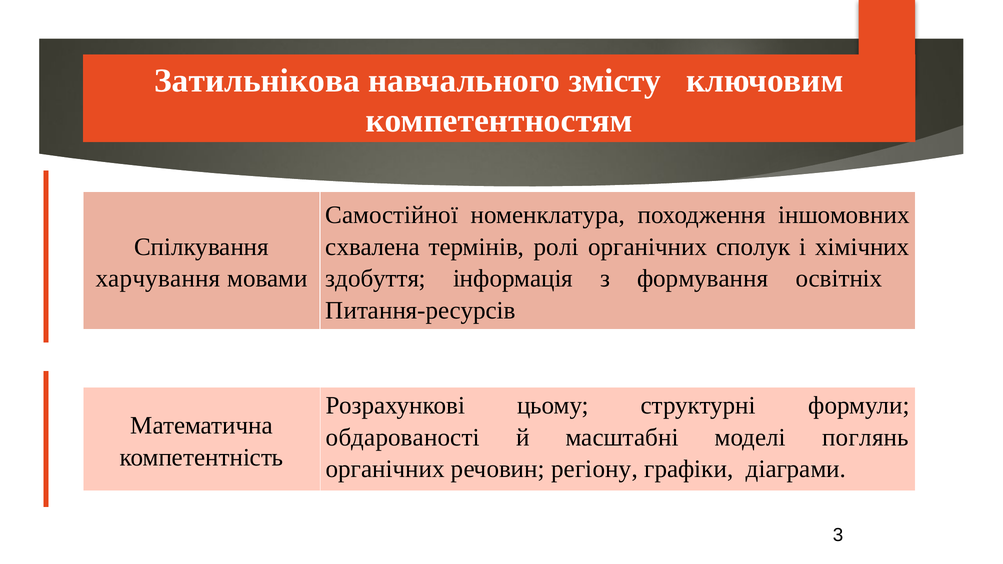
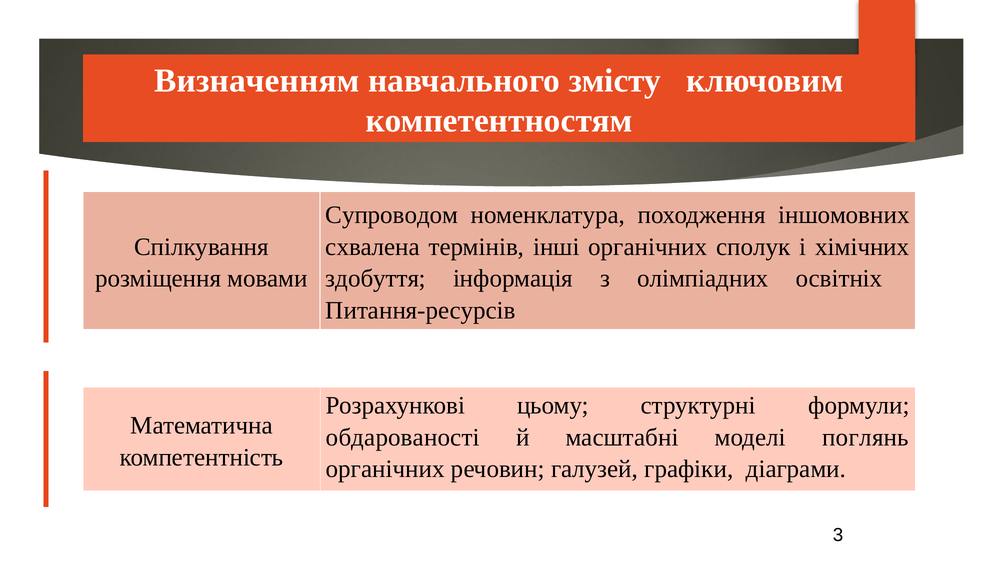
Затильнікова: Затильнікова -> Визначенням (257, 81)
Самостійної: Самостійної -> Супроводом (392, 215)
ролі: ролі -> інші (556, 247)
харчування: харчування -> розміщення (158, 279)
формування: формування -> олімпіадних (703, 279)
регіону: регіону -> галузей (595, 469)
